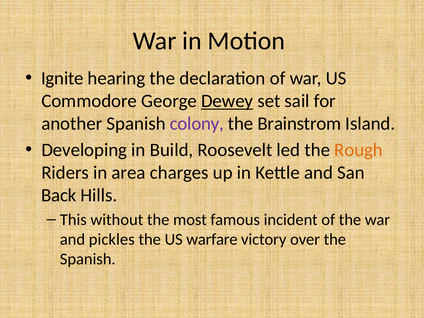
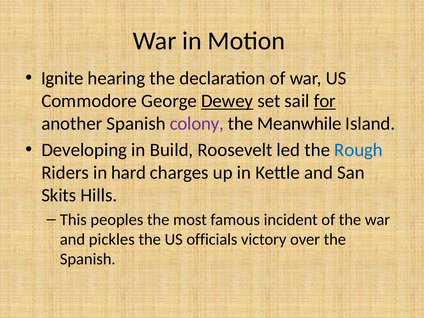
for underline: none -> present (325, 101)
Brainstrom: Brainstrom -> Meanwhile (299, 124)
Rough colour: orange -> blue (359, 150)
area: area -> hard (129, 173)
Back: Back -> Skits (59, 195)
without: without -> peoples (117, 220)
warfare: warfare -> officials (212, 239)
